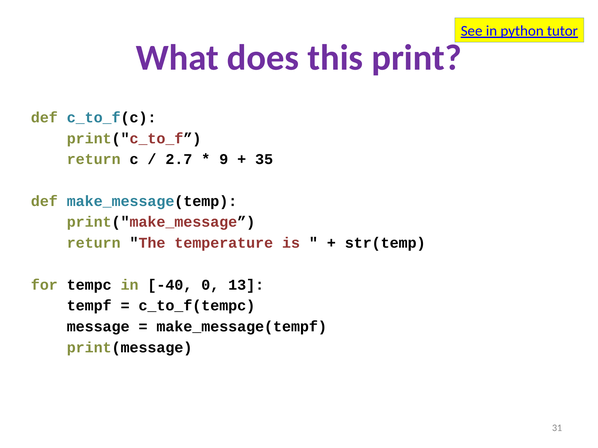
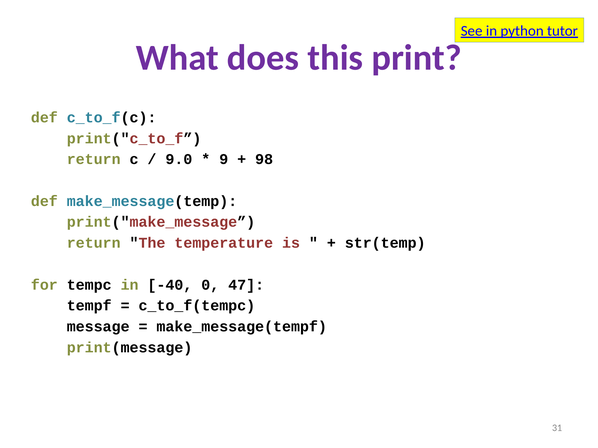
2.7: 2.7 -> 9.0 (179, 160)
35: 35 -> 98 (264, 160)
13: 13 -> 47 (246, 285)
